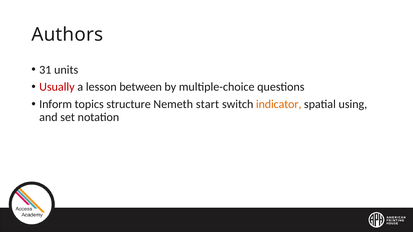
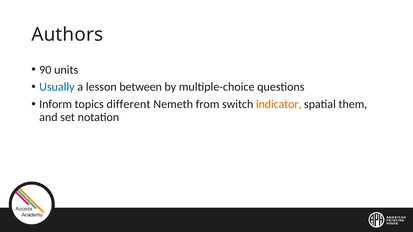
31: 31 -> 90 (45, 70)
Usually colour: red -> blue (57, 87)
structure: structure -> different (128, 104)
start: start -> from (208, 104)
using: using -> them (353, 104)
